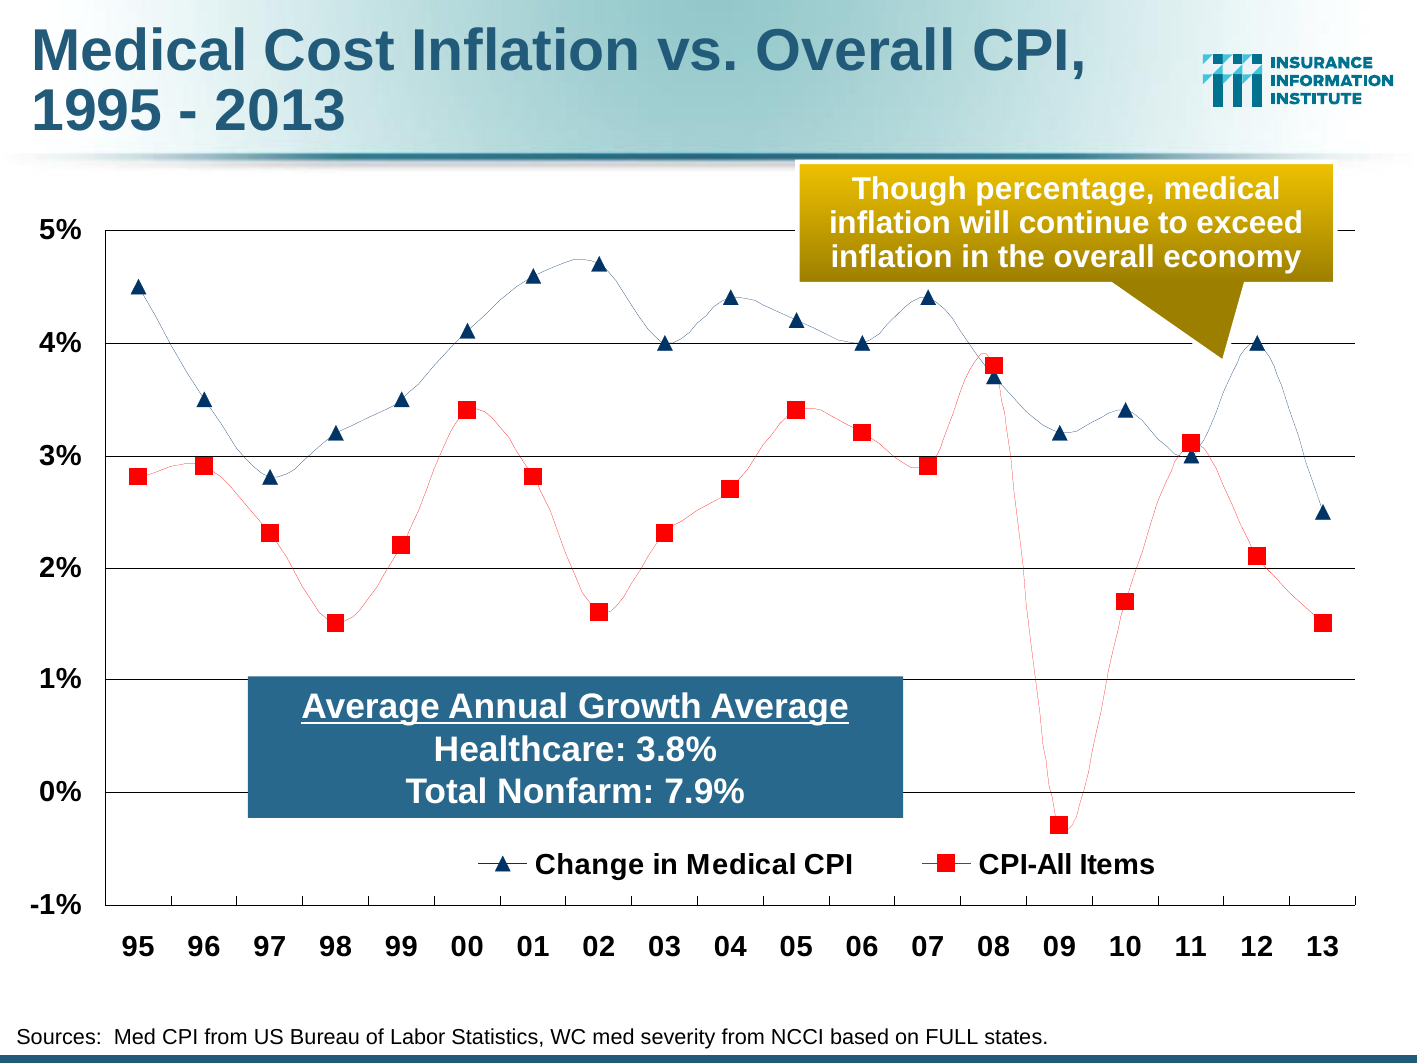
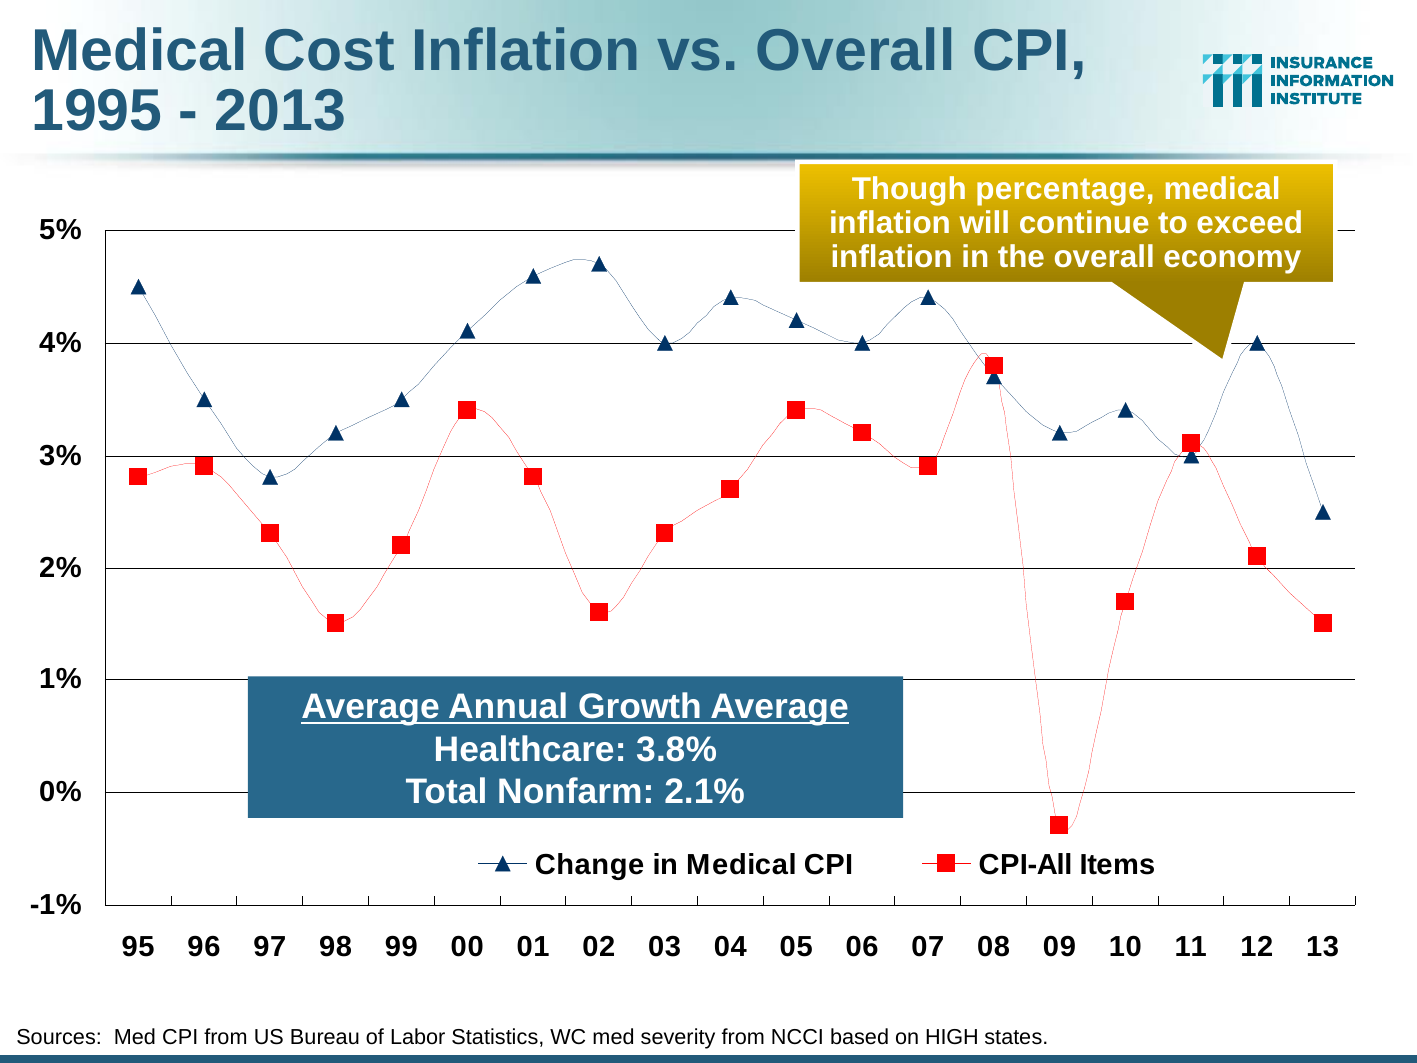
7.9%: 7.9% -> 2.1% (705, 792)
FULL: FULL -> HIGH (952, 1037)
